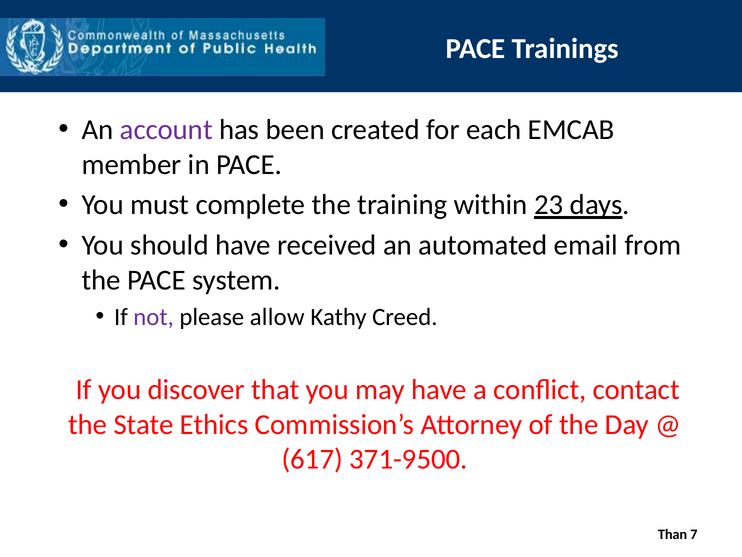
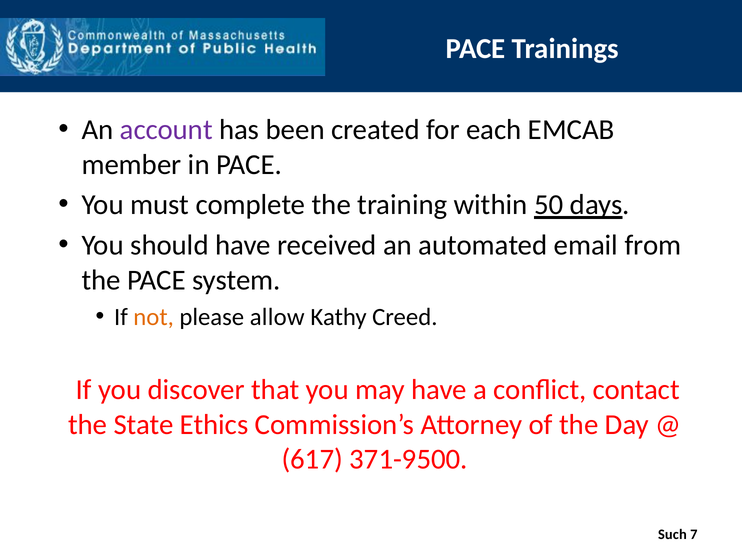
23: 23 -> 50 (549, 205)
not colour: purple -> orange (154, 317)
Than: Than -> Such (672, 534)
